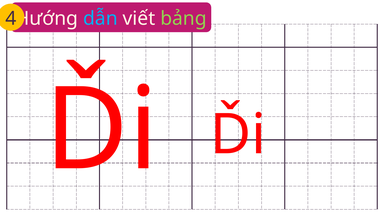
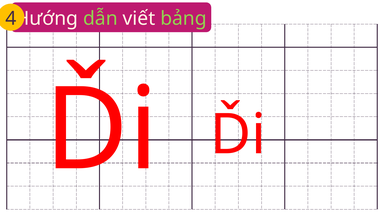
dẫn colour: light blue -> light green (100, 19)
